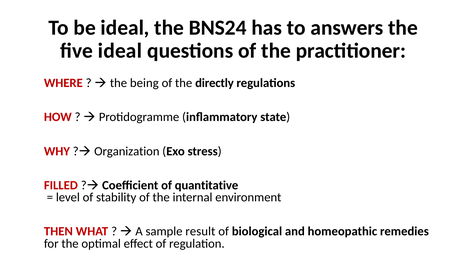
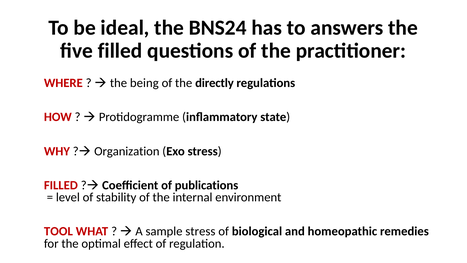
five ideal: ideal -> filled (120, 51)
quantitative: quantitative -> publications (207, 185)
THEN: THEN -> TOOL (58, 231)
sample result: result -> stress (200, 231)
